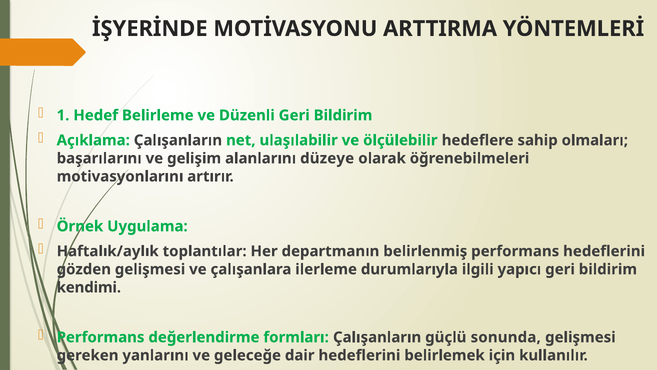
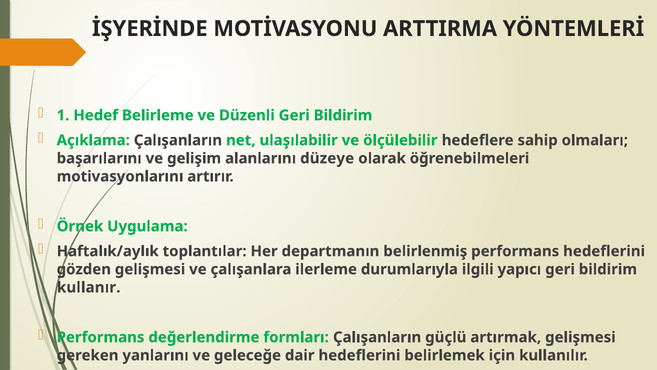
kendimi: kendimi -> kullanır (89, 287)
sonunda: sonunda -> artırmak (506, 337)
